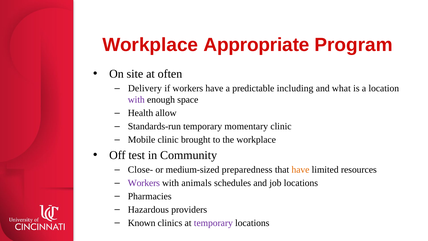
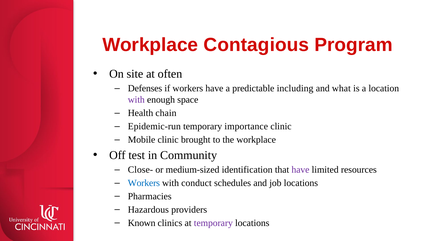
Appropriate: Appropriate -> Contagious (256, 45)
Delivery: Delivery -> Defenses (145, 88)
allow: allow -> chain (166, 113)
Standards-run: Standards-run -> Epidemic-run (154, 126)
momentary: momentary -> importance (246, 126)
preparedness: preparedness -> identification (247, 170)
have colour: orange -> purple (300, 170)
Workers colour: purple -> blue (144, 183)
animals: animals -> conduct (197, 183)
